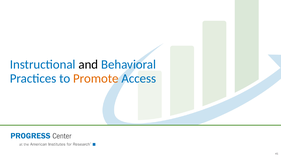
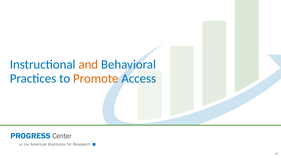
and colour: black -> orange (88, 65)
